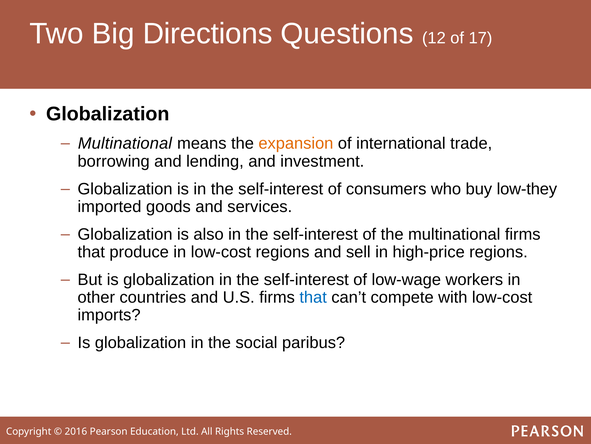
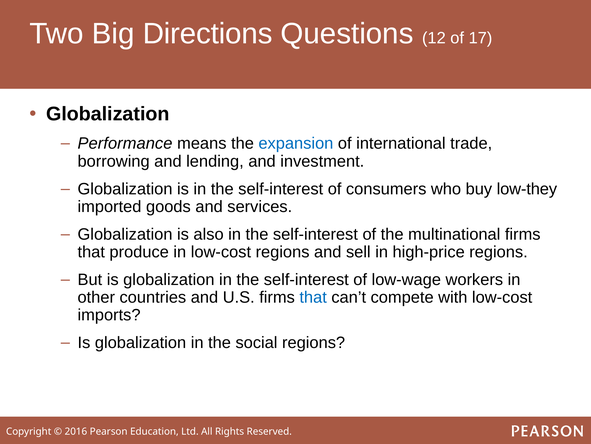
Multinational: Multinational -> Performance (125, 143)
expansion colour: orange -> blue (296, 143)
social paribus: paribus -> regions (314, 342)
